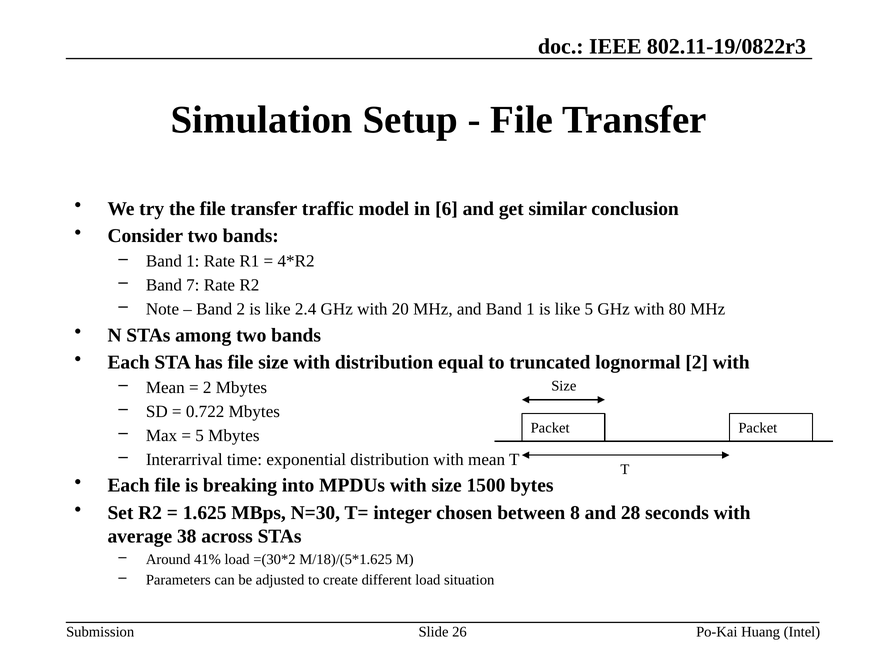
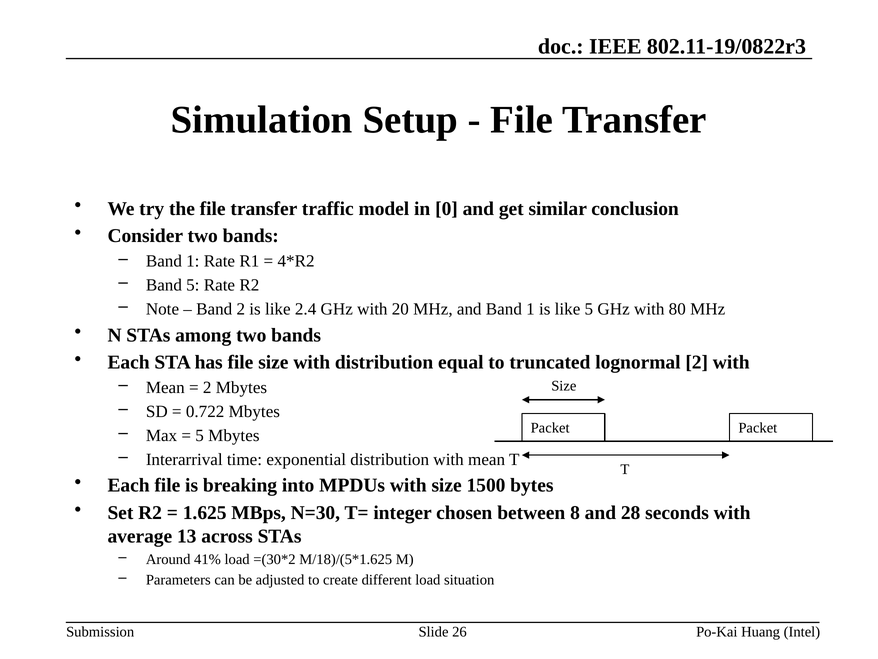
6: 6 -> 0 (447, 208)
Band 7: 7 -> 5 (193, 285)
38: 38 -> 13 (187, 536)
